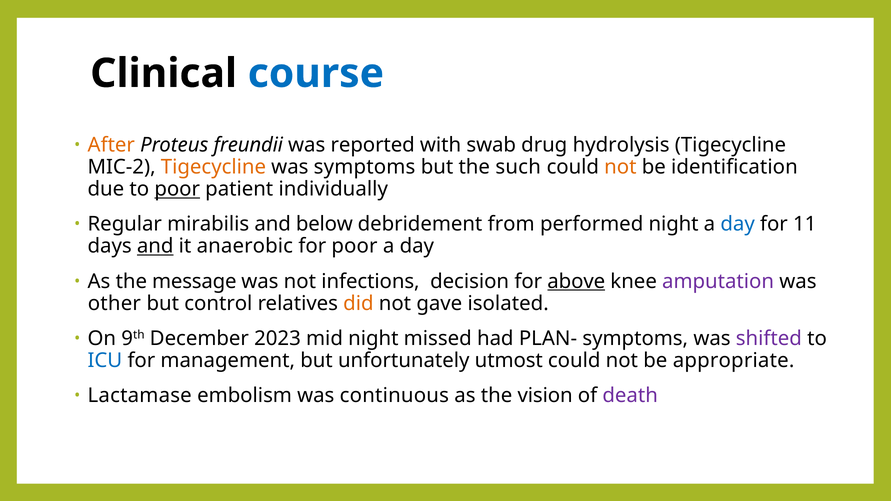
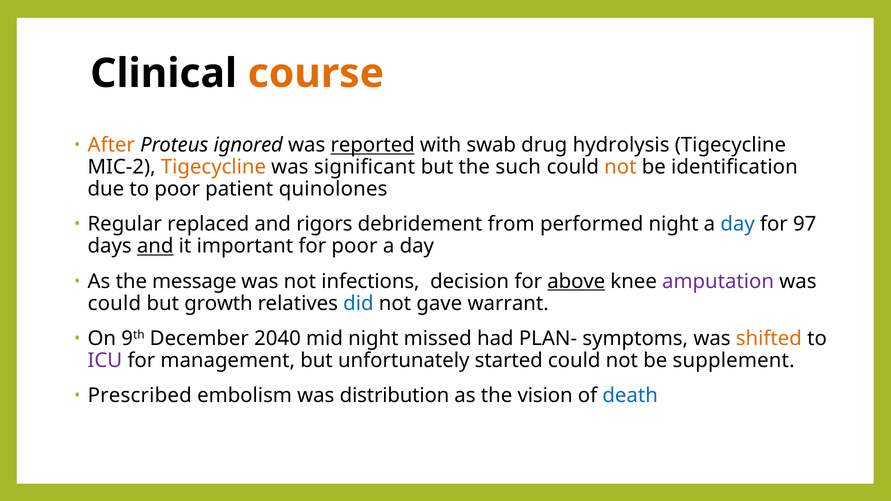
course colour: blue -> orange (316, 74)
freundii: freundii -> ignored (248, 145)
reported underline: none -> present (373, 145)
was symptoms: symptoms -> significant (365, 167)
poor underline: present -> none (177, 189)
individually: individually -> quinolones (333, 189)
mirabilis: mirabilis -> replaced (208, 224)
below: below -> rigors (324, 224)
11: 11 -> 97 (805, 224)
anaerobic: anaerobic -> important (245, 246)
other: other -> could (114, 303)
control: control -> growth (218, 303)
did colour: orange -> blue (358, 303)
isolated: isolated -> warrant (508, 303)
2023: 2023 -> 2040 (277, 338)
shifted colour: purple -> orange (769, 338)
ICU colour: blue -> purple (105, 361)
utmost: utmost -> started (509, 361)
appropriate: appropriate -> supplement (734, 361)
Lactamase: Lactamase -> Prescribed (140, 396)
continuous: continuous -> distribution (395, 396)
death colour: purple -> blue (630, 396)
